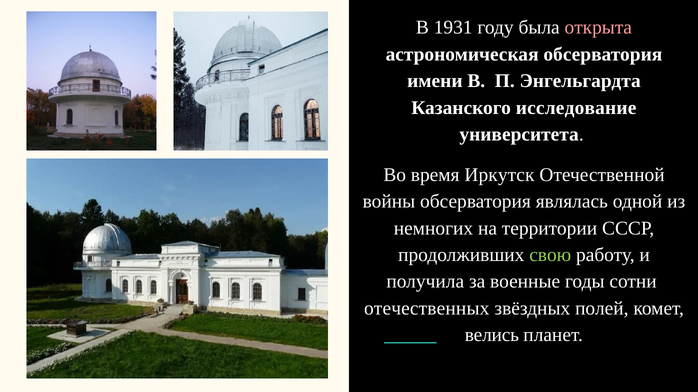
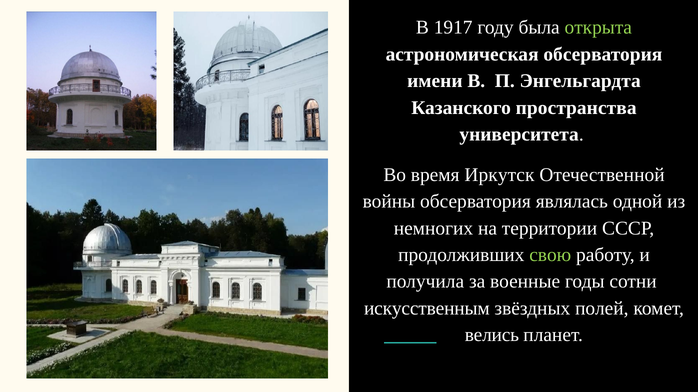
1931: 1931 -> 1917 (453, 28)
открыта colour: pink -> light green (598, 28)
исследование: исследование -> пространства (576, 108)
отечественных: отечественных -> искусственным (427, 309)
